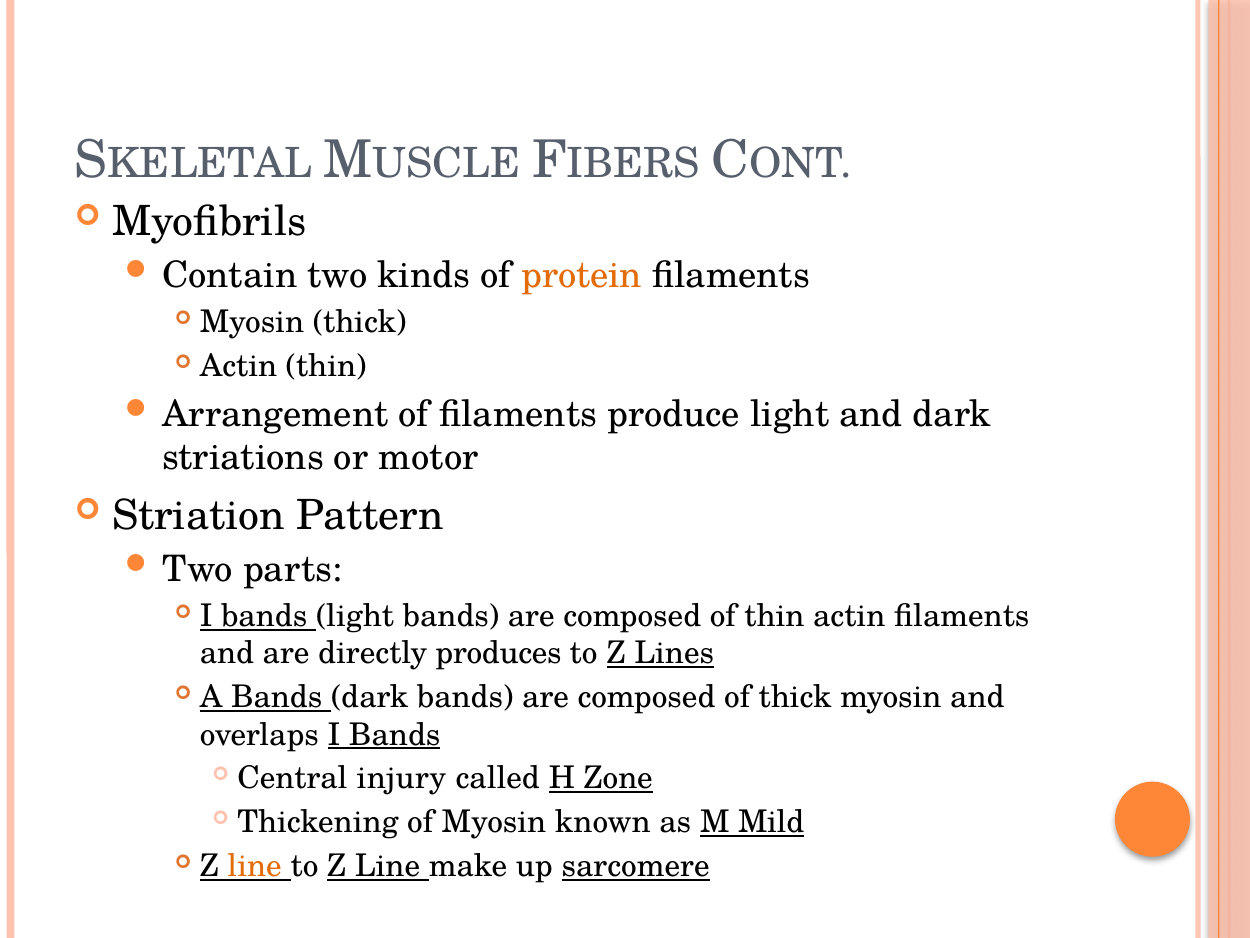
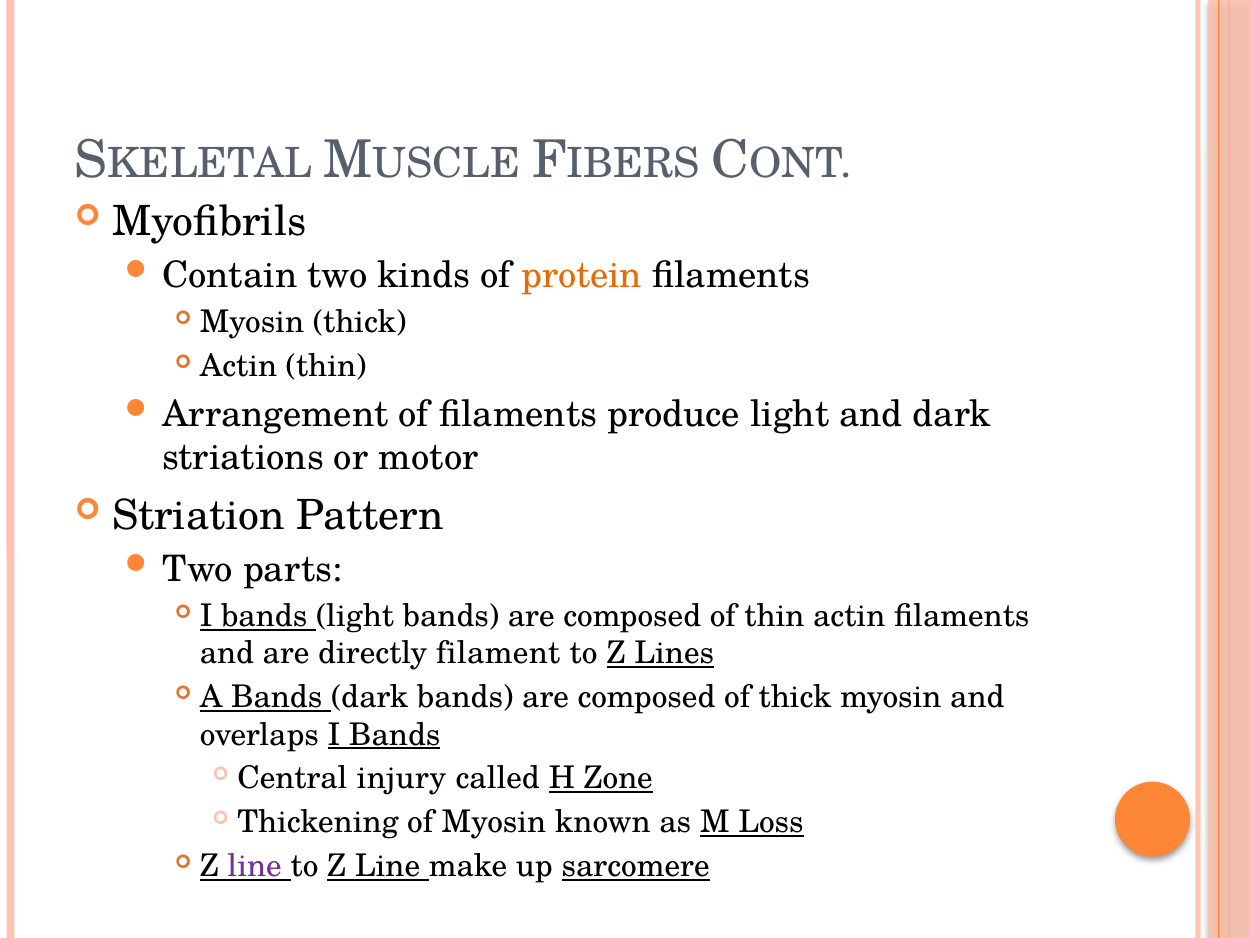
produces: produces -> filament (498, 653)
Mild: Mild -> Loss (771, 822)
line colour: orange -> purple (255, 866)
